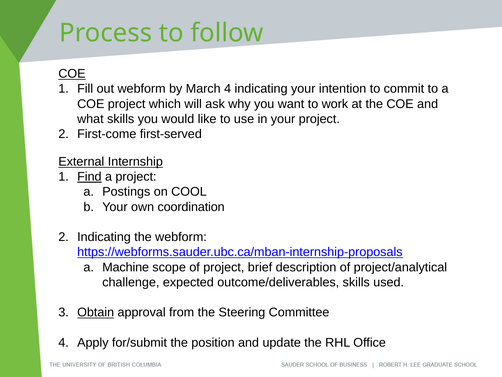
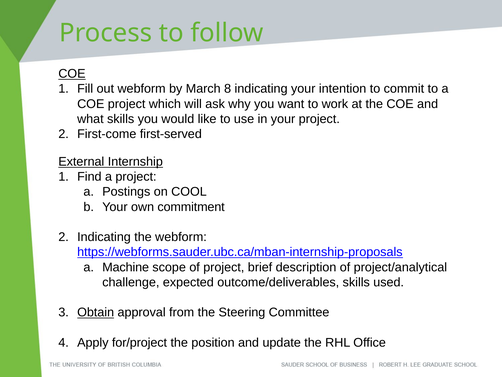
March 4: 4 -> 8 (228, 89)
Find underline: present -> none (89, 177)
coordination: coordination -> commitment (191, 207)
for/submit: for/submit -> for/project (140, 342)
